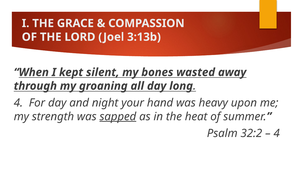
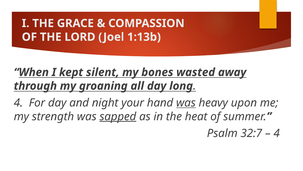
3:13b: 3:13b -> 1:13b (144, 37)
was underline: none -> present (186, 102)
32:2: 32:2 -> 32:7 (251, 133)
